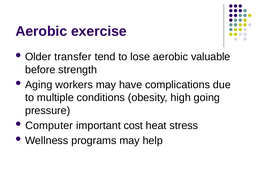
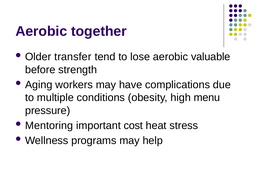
exercise: exercise -> together (99, 31)
going: going -> menu (207, 97)
Computer: Computer -> Mentoring (49, 125)
